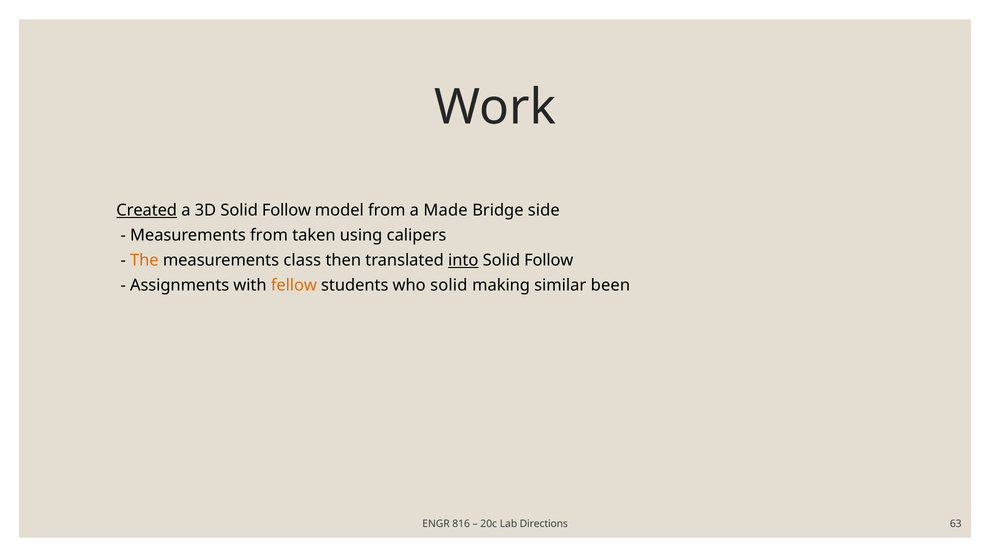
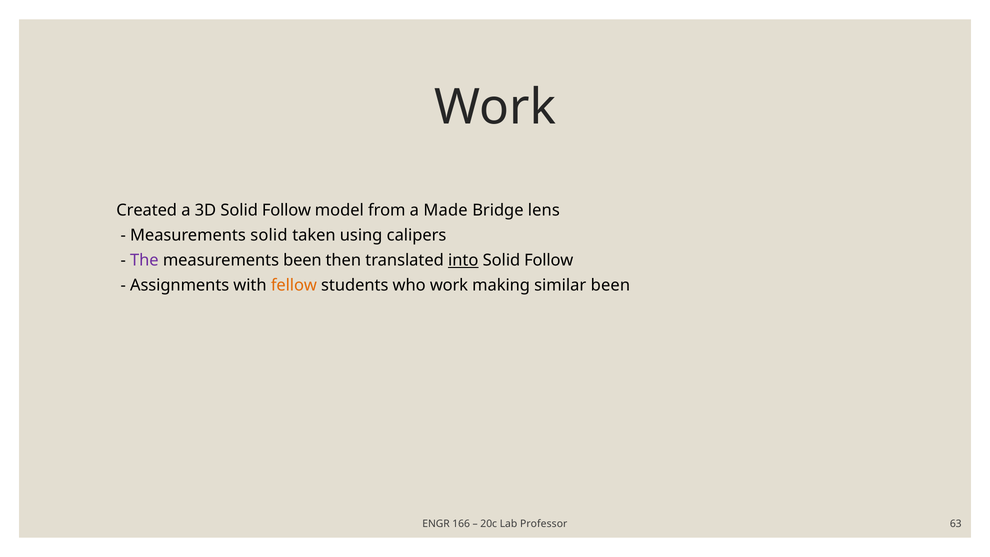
Created underline: present -> none (147, 210)
side: side -> lens (544, 210)
Measurements from: from -> solid (269, 235)
The colour: orange -> purple (144, 260)
measurements class: class -> been (302, 260)
who solid: solid -> work (449, 285)
816: 816 -> 166 (461, 524)
Directions: Directions -> Professor (544, 524)
